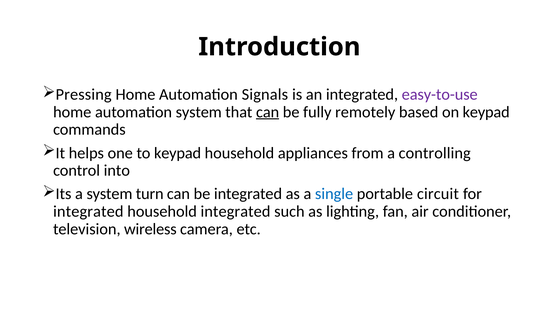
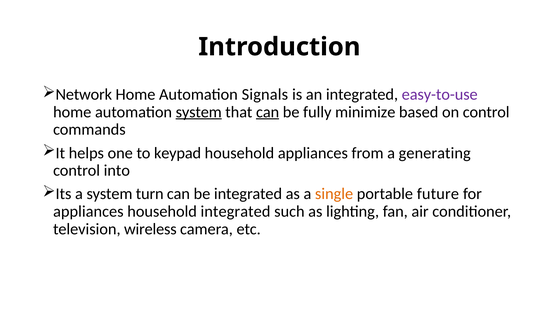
Pressing: Pressing -> Network (84, 95)
system underline: none -> present (199, 112)
remotely: remotely -> minimize (365, 112)
on keypad: keypad -> control (486, 112)
controlling: controlling -> generating (435, 153)
single colour: blue -> orange (334, 194)
circuit: circuit -> future (438, 194)
integrated: integrated -> appliances (88, 212)
